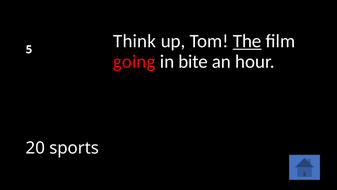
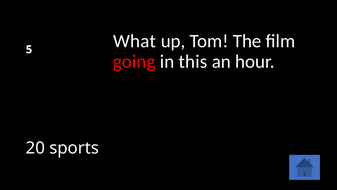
Think: Think -> What (135, 41)
The underline: present -> none (247, 41)
bite: bite -> this (193, 61)
